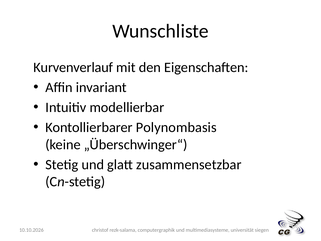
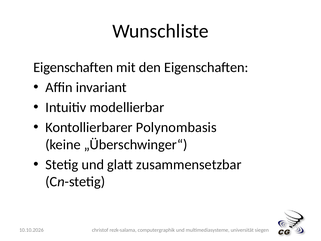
Kurvenverlauf: Kurvenverlauf -> Eigenschaften (73, 67)
